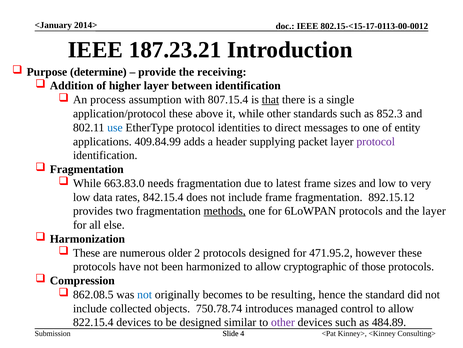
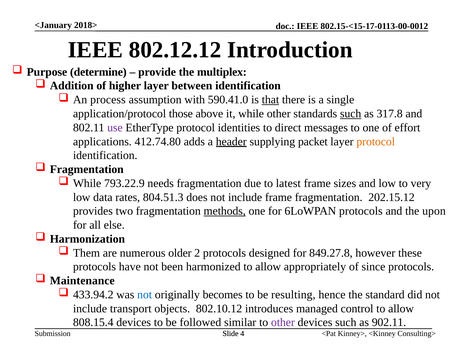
2014>: 2014> -> 2018> (86, 25)
187.23.21: 187.23.21 -> 802.12.12 (175, 50)
receiving: receiving -> multiplex (222, 72)
807.15.4: 807.15.4 -> 590.41.0 (228, 100)
application/protocol these: these -> those (181, 113)
such underline: none -> present (351, 113)
852.3: 852.3 -> 317.8 (390, 113)
use colour: blue -> purple (115, 127)
entity: entity -> effort (407, 127)
409.84.99: 409.84.99 -> 412.74.80 (158, 141)
header underline: none -> present (231, 141)
protocol colour: purple -> orange (376, 141)
663.83.0: 663.83.0 -> 793.22.9 (124, 183)
842.15.4: 842.15.4 -> 804.51.3 (163, 197)
892.15.12: 892.15.12 -> 202.15.12 (391, 197)
the layer: layer -> upon (434, 211)
These: These -> Them (86, 252)
471.95.2: 471.95.2 -> 849.27.8 (331, 252)
cryptographic: cryptographic -> appropriately (315, 266)
those: those -> since (373, 266)
Compression: Compression -> Maintenance (82, 280)
862.08.5: 862.08.5 -> 433.94.2 (93, 294)
collected: collected -> transport (131, 308)
750.78.74: 750.78.74 -> 802.10.12 (219, 308)
822.15.4: 822.15.4 -> 808.15.4 (93, 322)
be designed: designed -> followed (200, 322)
484.89: 484.89 -> 902.11 (389, 322)
